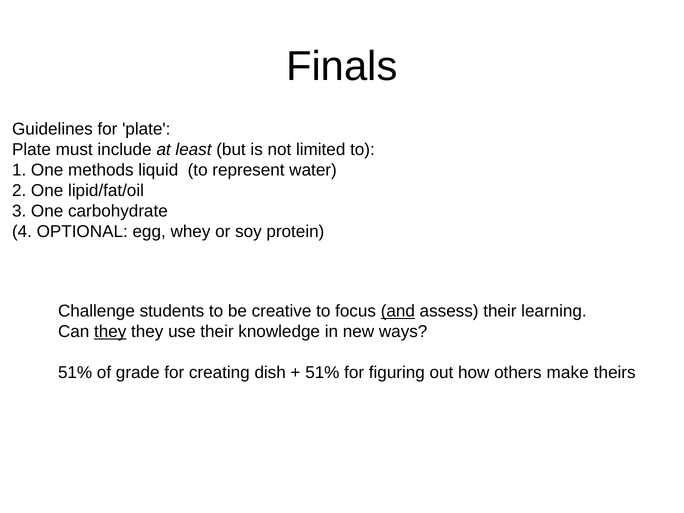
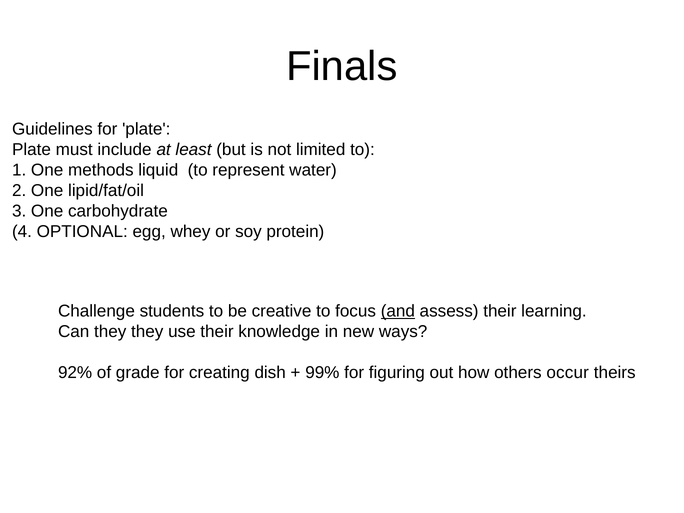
they underline: present -> none (110, 332)
51%: 51% -> 92% (75, 373)
51%: 51% -> 99% (322, 373)
make: make -> occur (568, 373)
